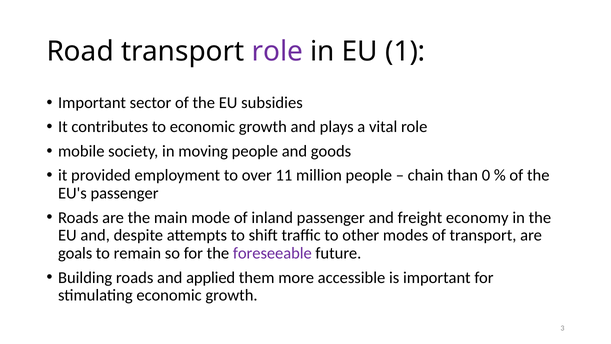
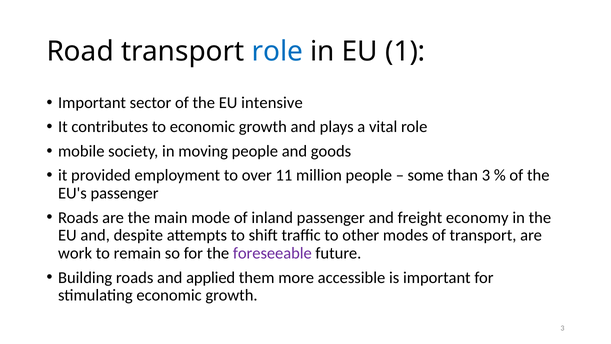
role colour: purple -> blue (277, 51)
subsidies: subsidies -> intensive (272, 103)
chain: chain -> some (426, 175)
than 0: 0 -> 3 (486, 175)
goals: goals -> work (75, 253)
